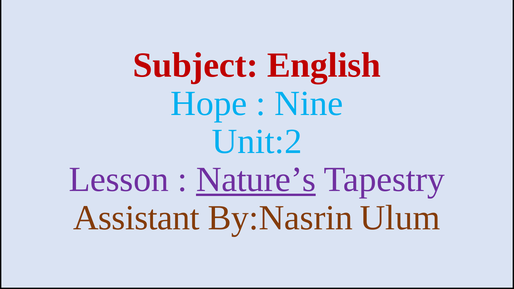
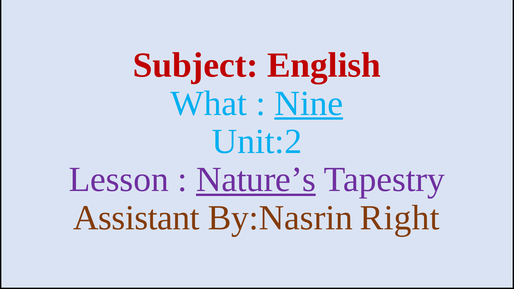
Hope: Hope -> What (209, 103)
Nine underline: none -> present (309, 103)
Ulum: Ulum -> Right (400, 218)
